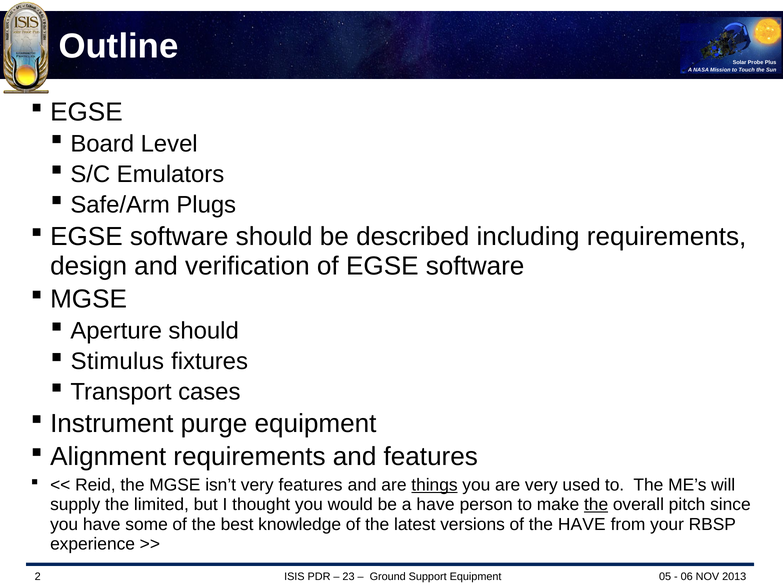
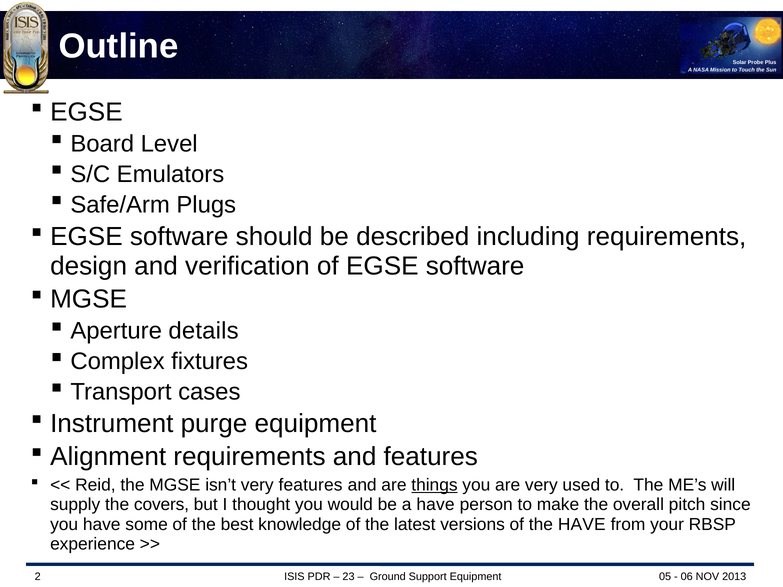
Aperture should: should -> details (204, 331)
Stimulus: Stimulus -> Complex (118, 362)
limited: limited -> covers (162, 505)
the underline: present -> none (596, 505)
